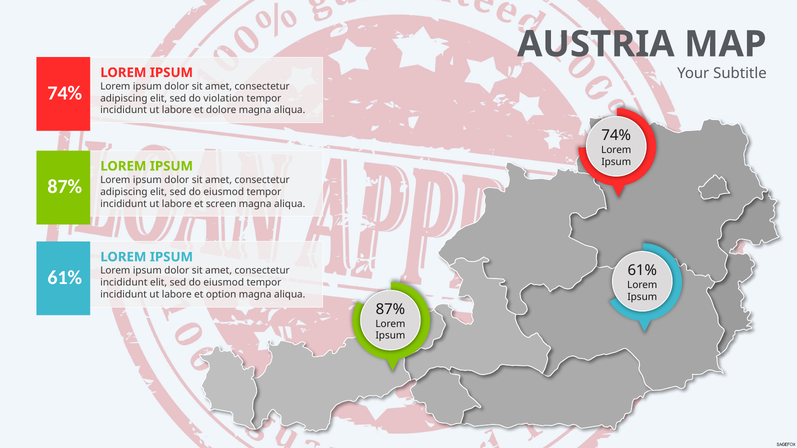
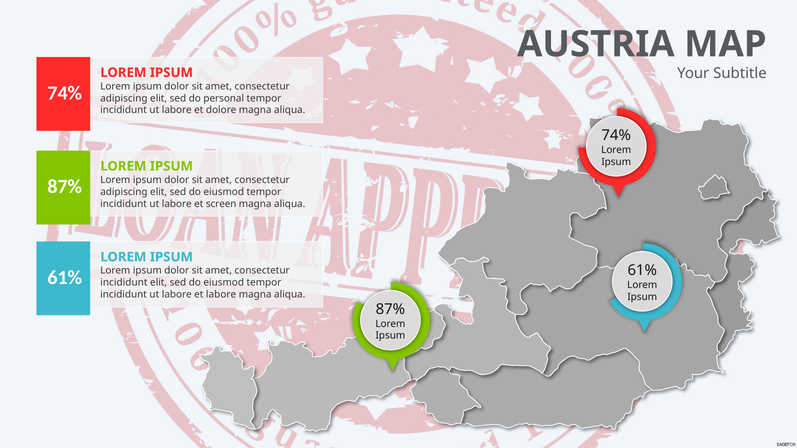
violation: violation -> personal (224, 98)
et option: option -> labore (221, 295)
